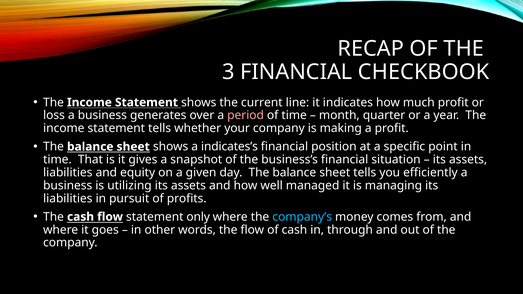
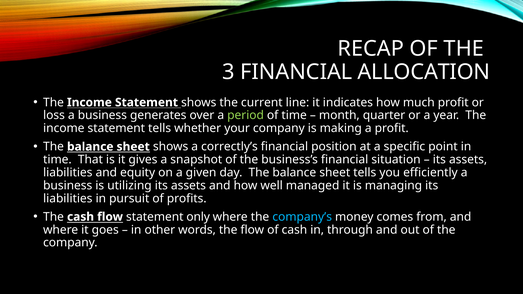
CHECKBOOK: CHECKBOOK -> ALLOCATION (424, 72)
period colour: pink -> light green (246, 115)
indicates’s: indicates’s -> correctly’s (229, 147)
